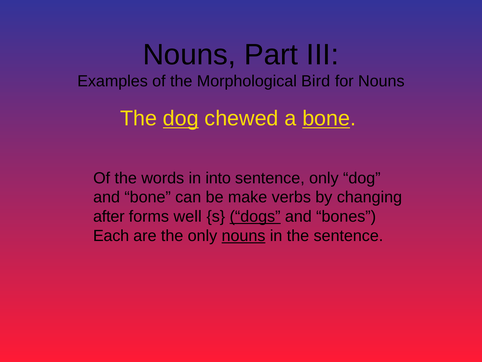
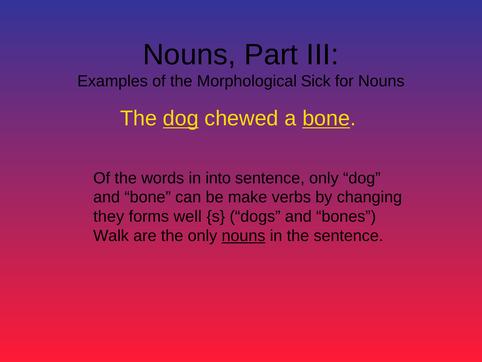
Bird: Bird -> Sick (316, 81)
after: after -> they (109, 216)
dogs underline: present -> none (255, 216)
Each: Each -> Walk (111, 236)
